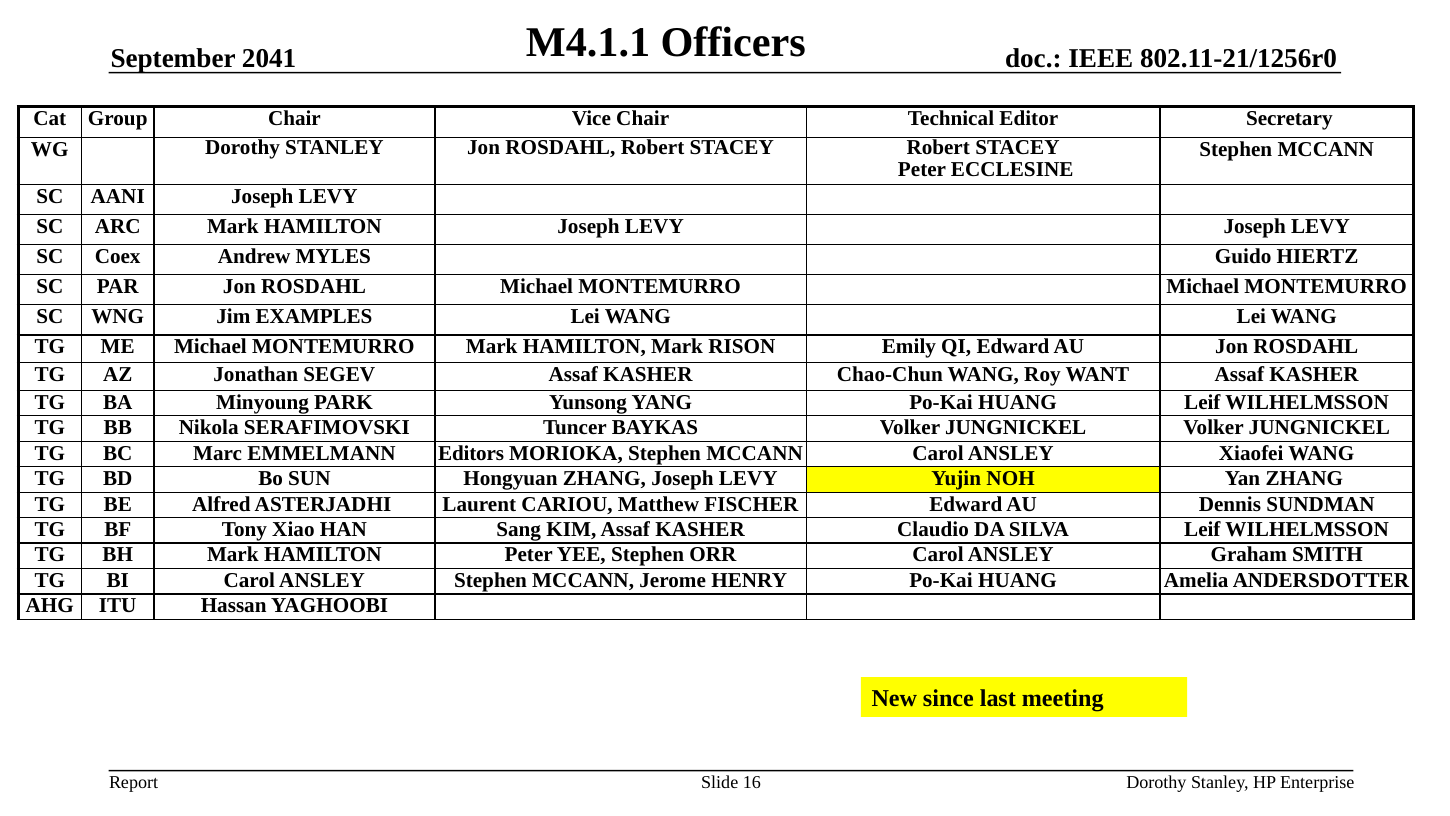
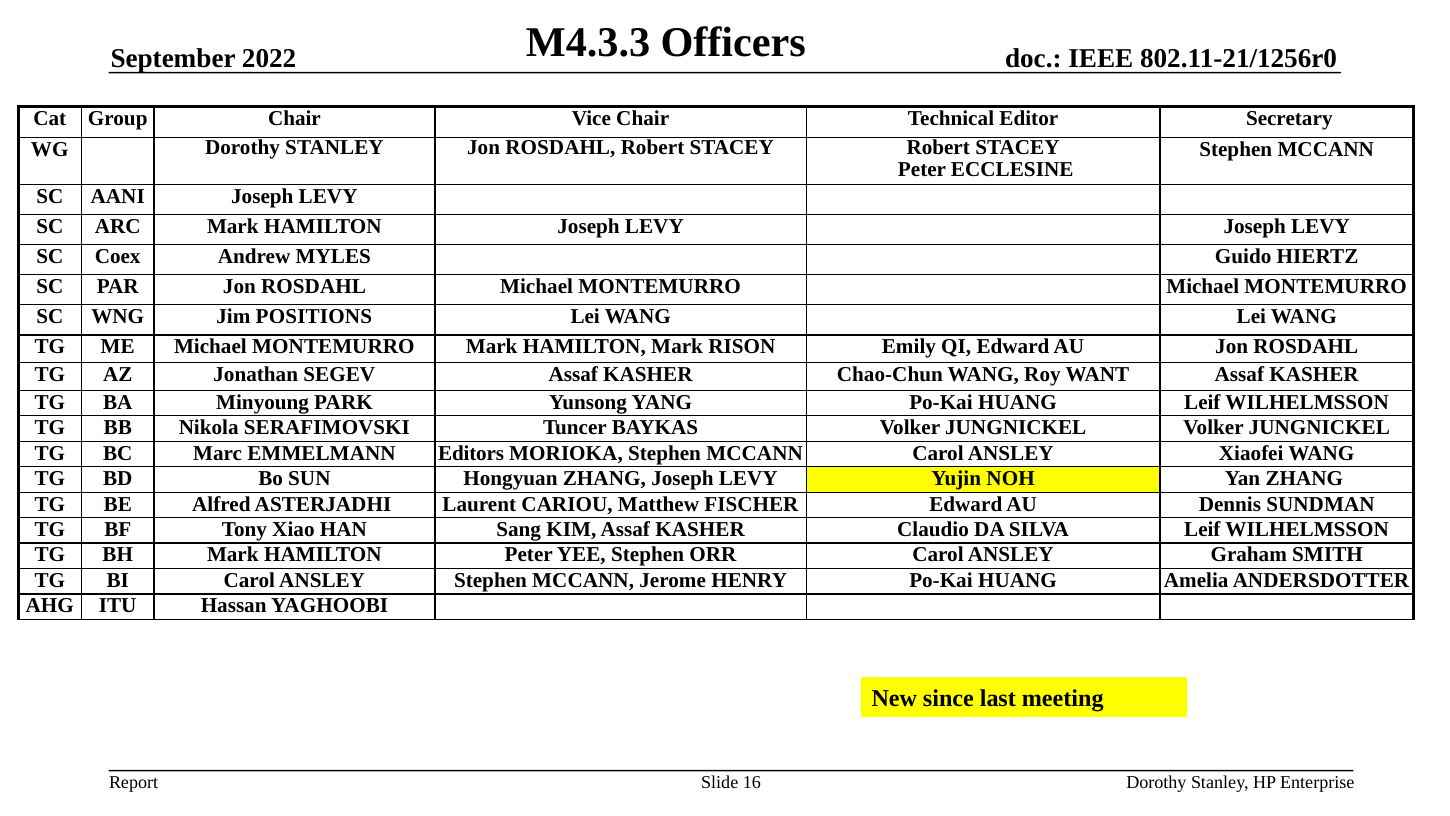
M4.1.1: M4.1.1 -> M4.3.3 (588, 42)
2041: 2041 -> 2022 (269, 58)
EXAMPLES: EXAMPLES -> POSITIONS (314, 317)
